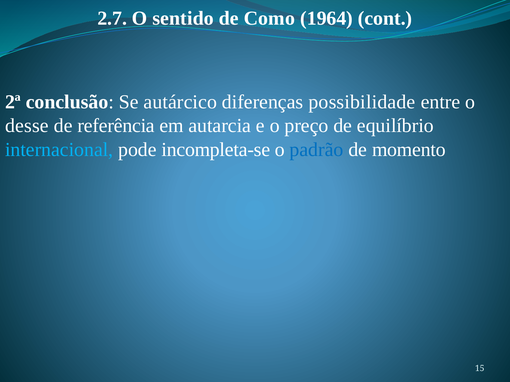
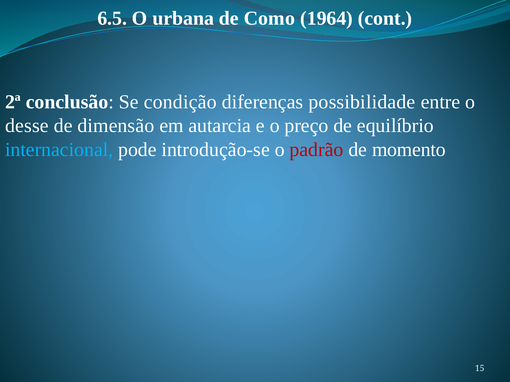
2.7: 2.7 -> 6.5 (112, 18)
sentido: sentido -> urbana (183, 18)
autárcico: autárcico -> condição (180, 102)
referência: referência -> dimensão (116, 126)
incompleta-se: incompleta-se -> introdução-se (216, 150)
padrão colour: blue -> red (317, 150)
